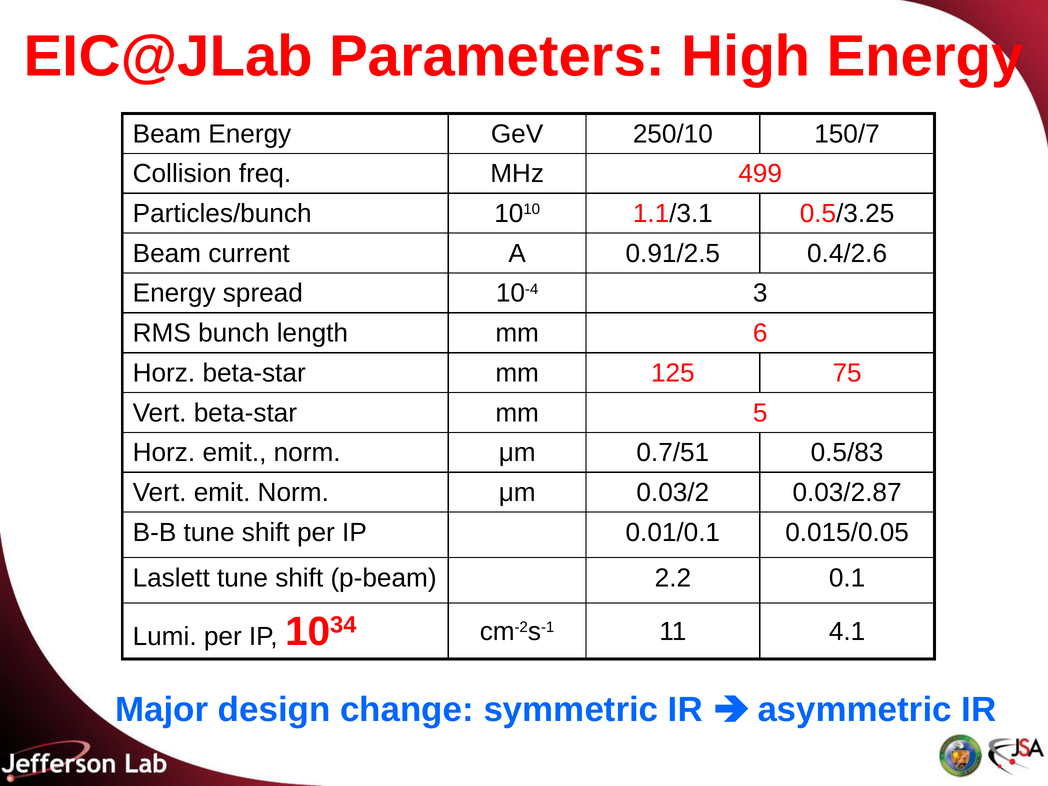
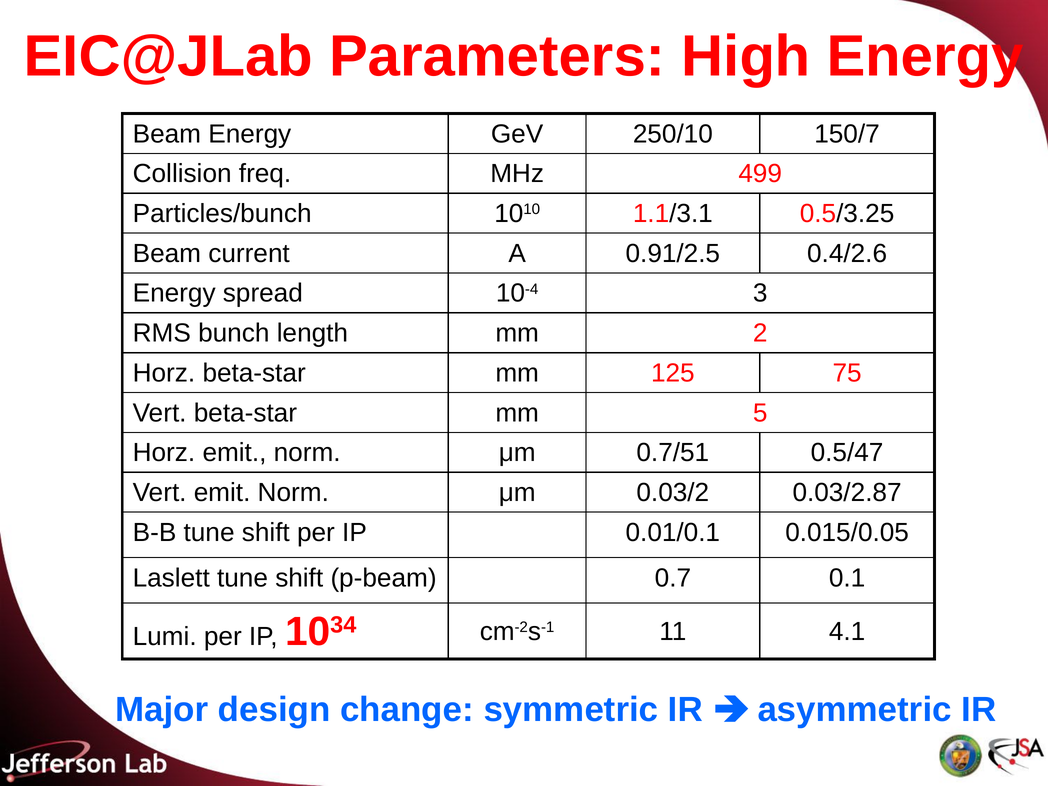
6: 6 -> 2 (760, 333)
0.5/83: 0.5/83 -> 0.5/47 (847, 453)
2.2: 2.2 -> 0.7 (673, 578)
